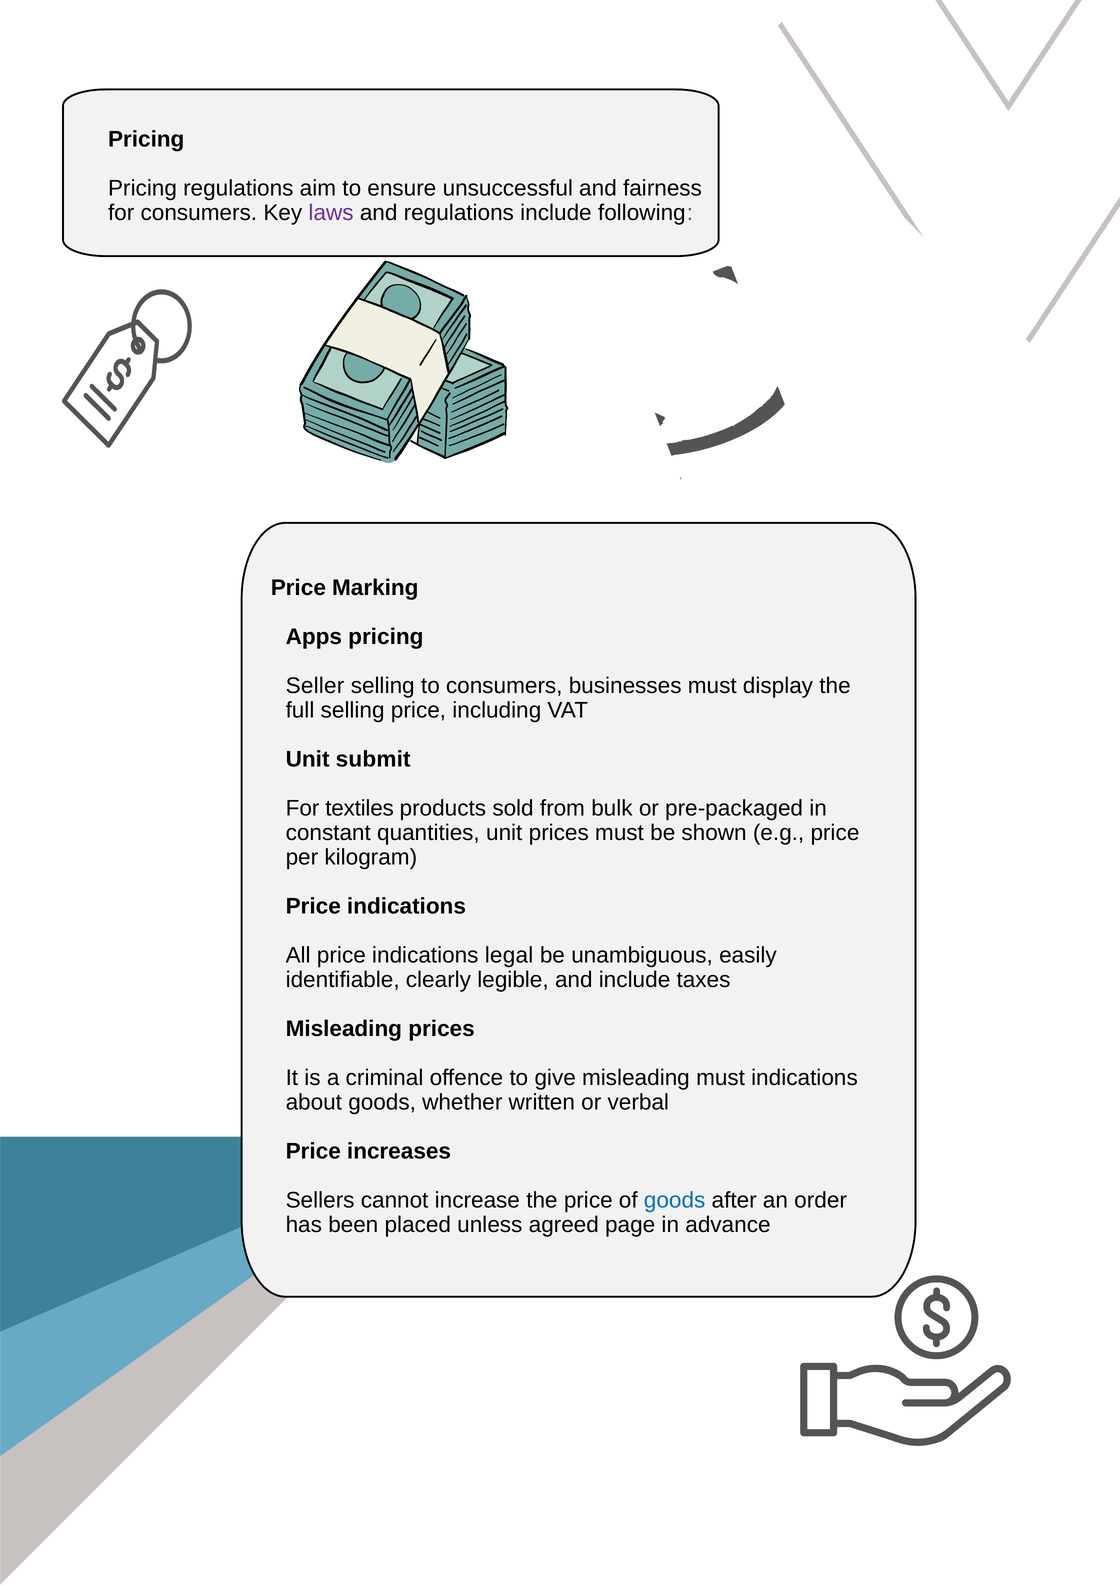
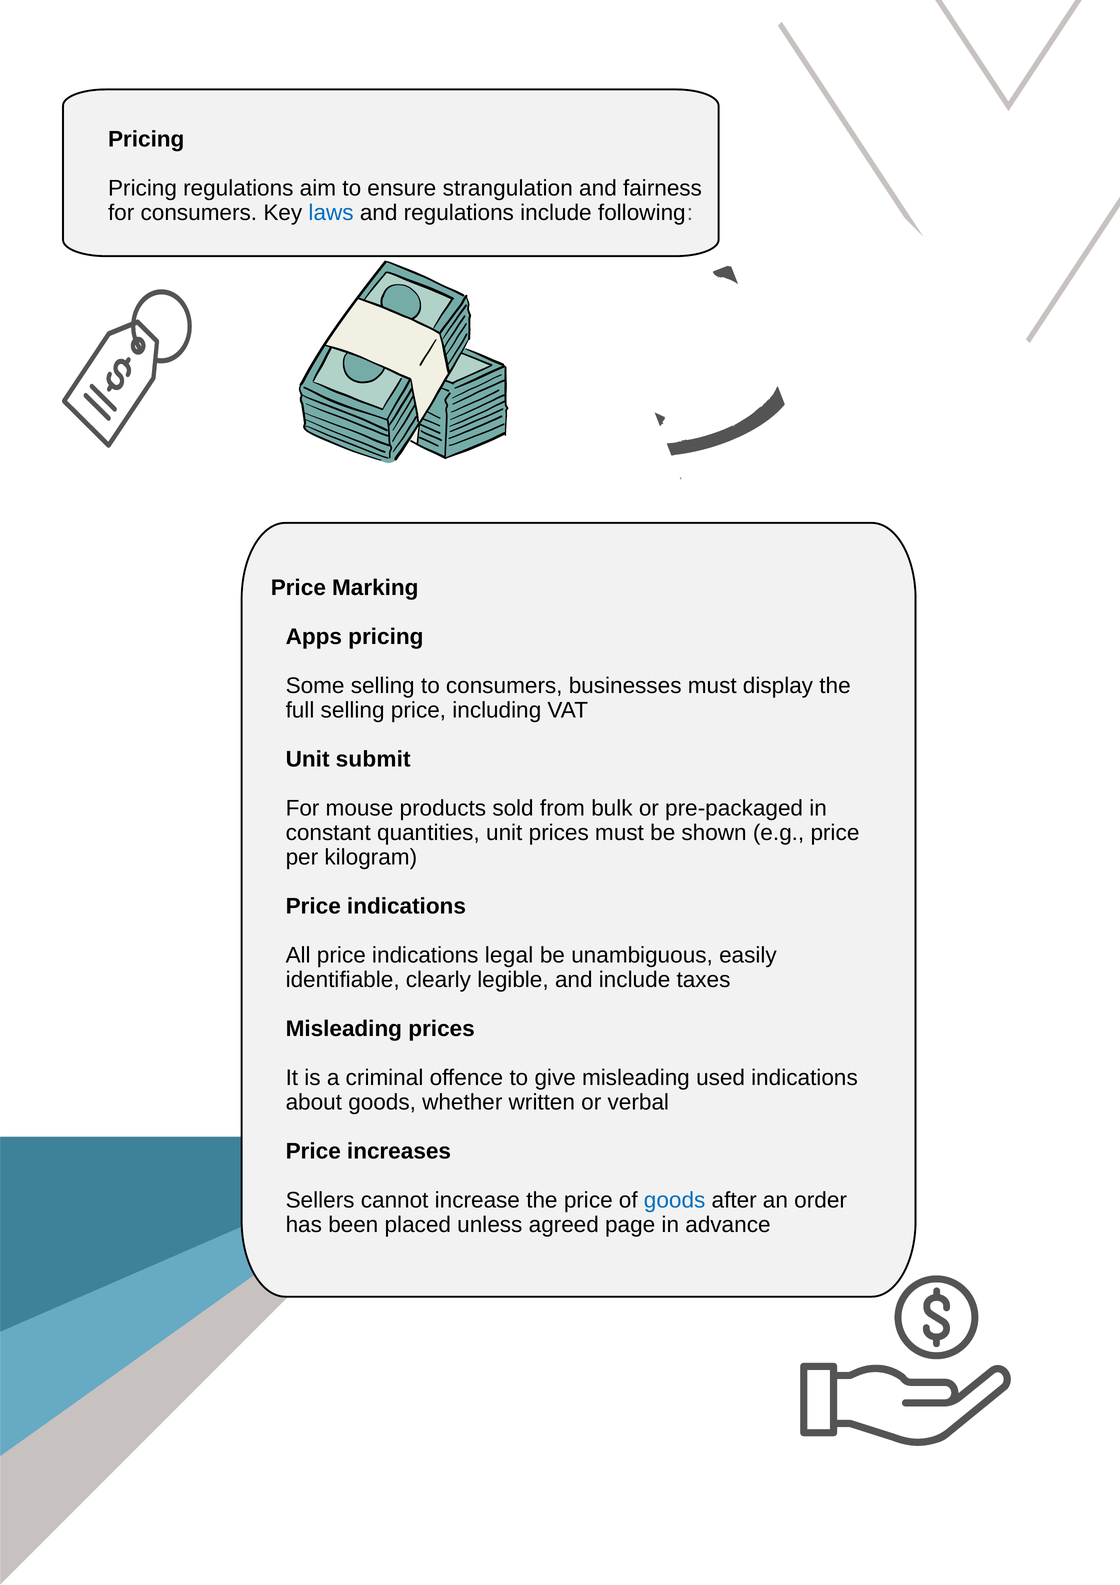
unsuccessful: unsuccessful -> strangulation (508, 188)
laws colour: purple -> blue (331, 213)
Seller: Seller -> Some (315, 686)
textiles: textiles -> mouse (359, 808)
misleading must: must -> used (721, 1078)
